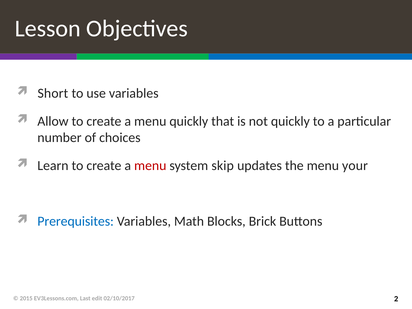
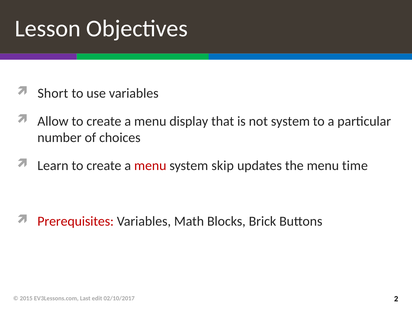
menu quickly: quickly -> display (189, 121)
not quickly: quickly -> system (290, 121)
your: your -> time (355, 166)
Prerequisites colour: blue -> red (76, 221)
